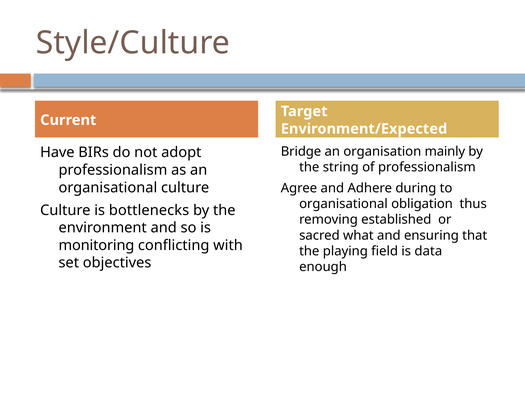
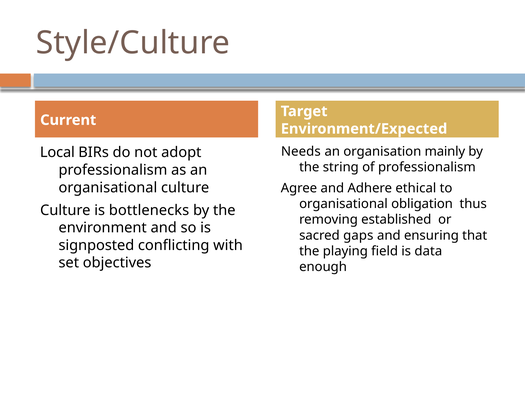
Bridge: Bridge -> Needs (301, 151)
Have: Have -> Local (57, 152)
during: during -> ethical (416, 188)
what: what -> gaps (358, 235)
monitoring: monitoring -> signposted (96, 245)
